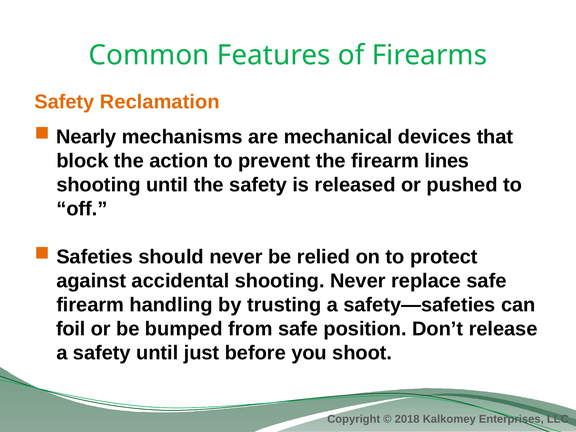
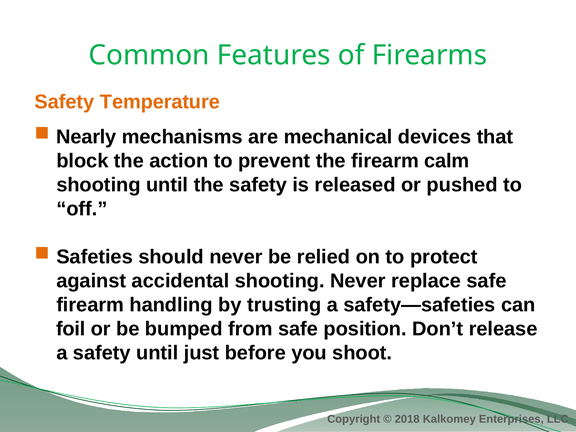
Reclamation: Reclamation -> Temperature (160, 102)
lines: lines -> calm (447, 161)
